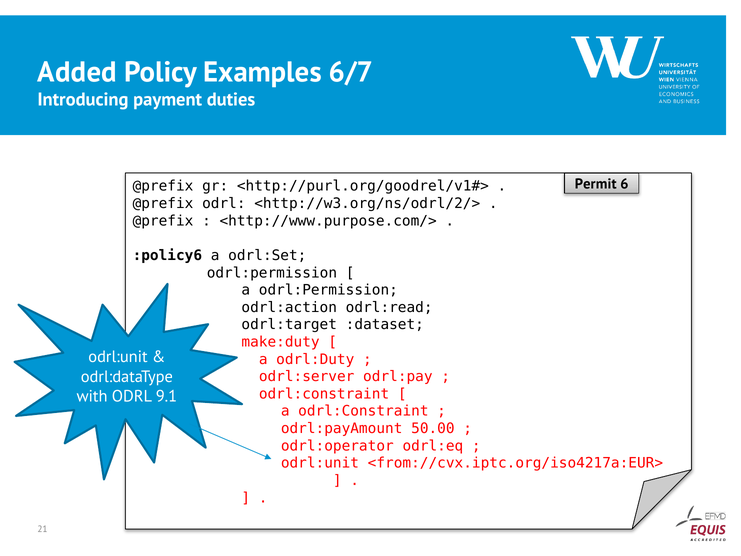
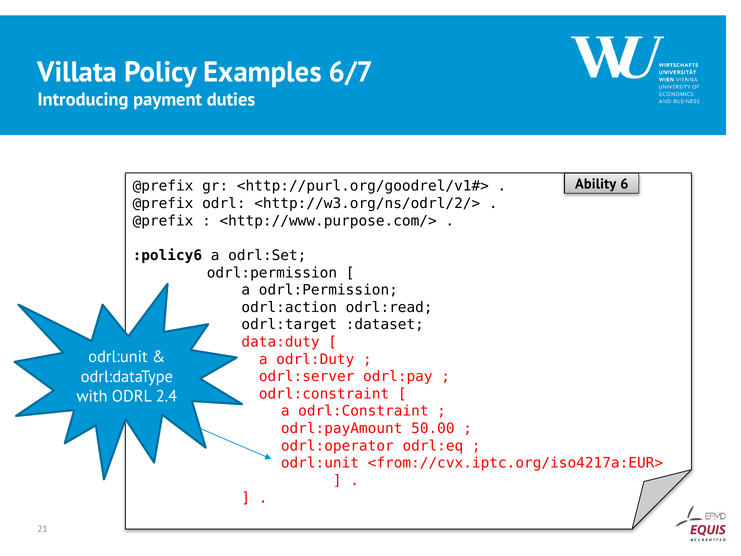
Added: Added -> Villata (77, 72)
Permit: Permit -> Ability (596, 184)
make:duty: make:duty -> data:duty (281, 342)
9.1: 9.1 -> 2.4 (166, 396)
